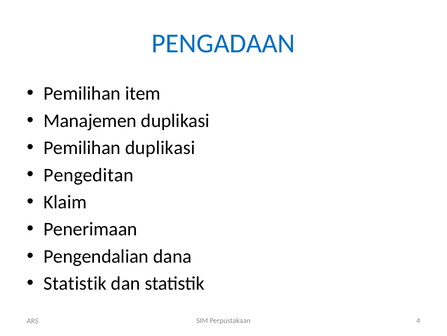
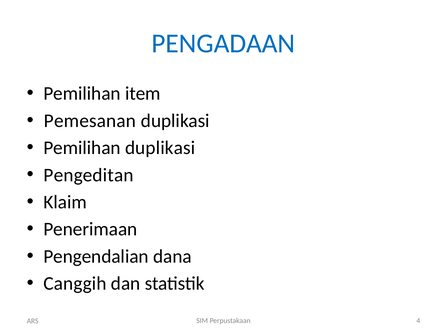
Manajemen: Manajemen -> Pemesanan (90, 120)
Statistik: Statistik -> Canggih (75, 283)
